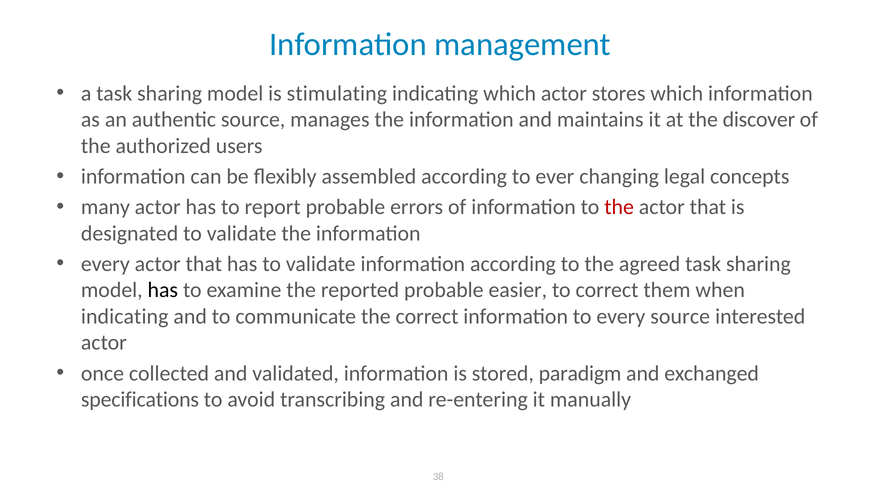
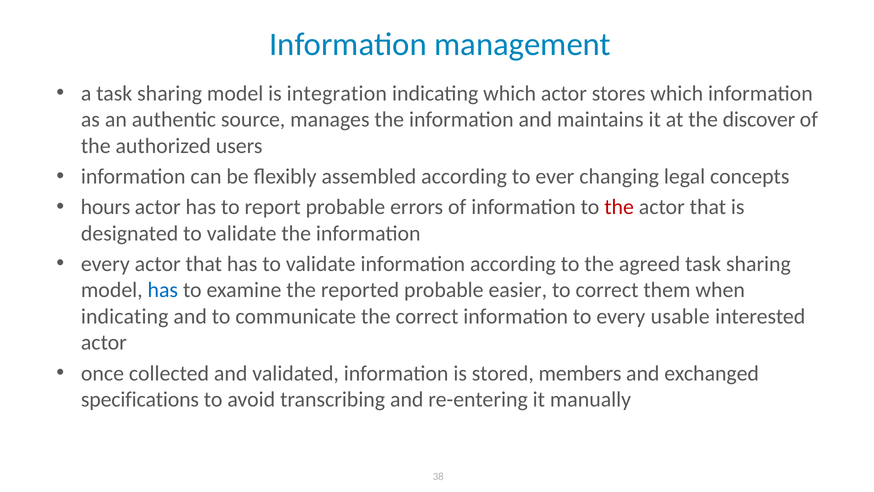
stimulating: stimulating -> integration (337, 93)
many: many -> hours (106, 207)
has colour: black -> blue (163, 290)
every source: source -> usable (680, 316)
paradigm: paradigm -> members (580, 373)
